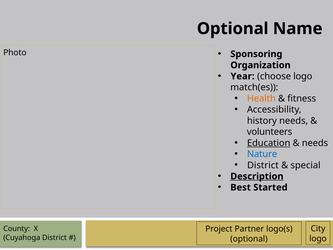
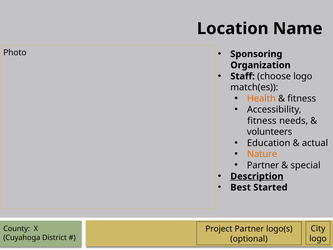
Optional: Optional -> Location (233, 29)
Year: Year -> Staff (243, 76)
history: history -> fitness (262, 121)
Education underline: present -> none (269, 143)
needs: needs -> actual (315, 143)
Nature colour: blue -> orange (262, 154)
District: District -> Partner (263, 165)
